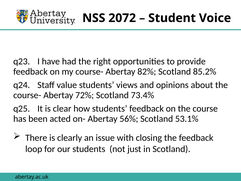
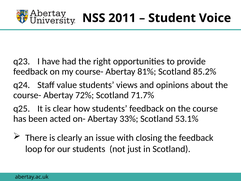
2072: 2072 -> 2011 (122, 18)
82%: 82% -> 81% (147, 71)
73.4%: 73.4% -> 71.7% (143, 95)
56%: 56% -> 33% (129, 119)
